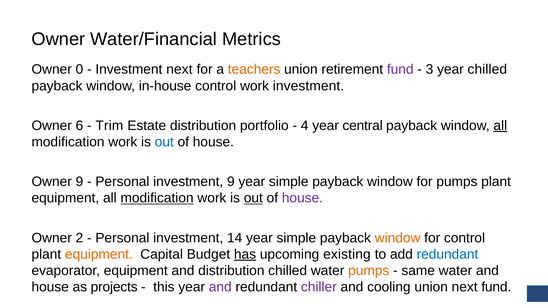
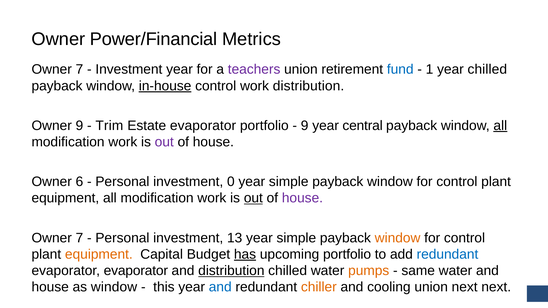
Water/Financial: Water/Financial -> Power/Financial (154, 39)
0: 0 -> 7 (79, 70)
Investment next: next -> year (179, 70)
teachers colour: orange -> purple (254, 70)
fund colour: purple -> blue (400, 70)
3: 3 -> 1 (430, 70)
in-house underline: none -> present (165, 86)
work investment: investment -> distribution (309, 86)
Owner 6: 6 -> 9 (79, 126)
Estate distribution: distribution -> evaporator (203, 126)
4: 4 -> 9 (305, 126)
out colour: blue -> purple (164, 142)
Owner 9: 9 -> 6 (79, 182)
investment 9: 9 -> 0 (231, 182)
pumps: pumps -> control (457, 182)
modification underline: present -> none (157, 198)
2: 2 -> 7 (79, 238)
14: 14 -> 13 (235, 238)
upcoming existing: existing -> portfolio (347, 254)
evaporator equipment: equipment -> evaporator (136, 271)
distribution underline: none -> present (231, 271)
as projects: projects -> window (114, 287)
and colour: purple -> blue (220, 287)
chiller colour: purple -> orange (319, 287)
next fund: fund -> next (496, 287)
